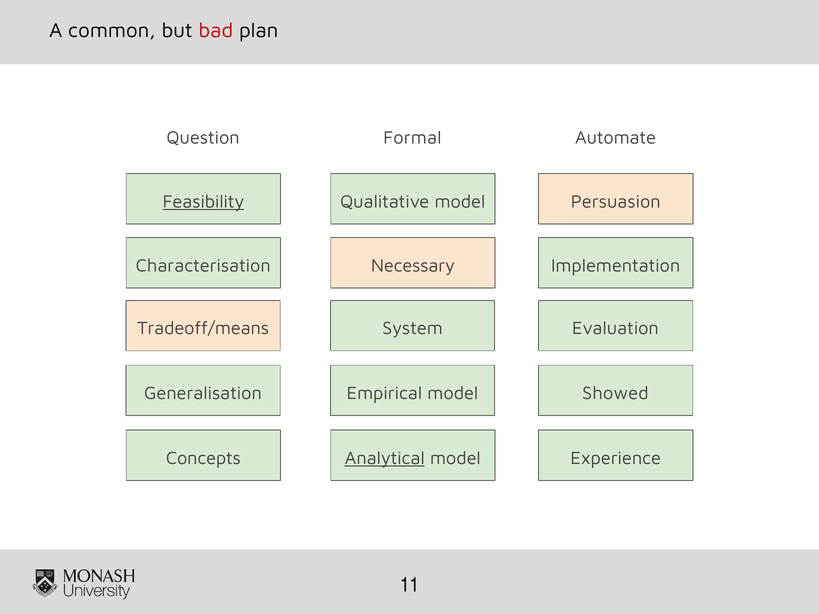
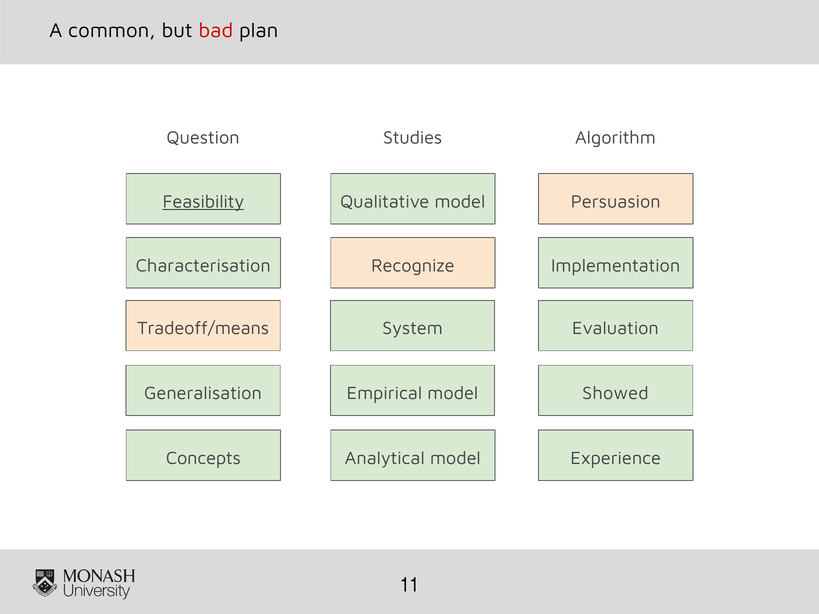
Formal: Formal -> Studies (413, 138)
Automate: Automate -> Algorithm (615, 138)
Necessary: Necessary -> Recognize (413, 266)
Analytical underline: present -> none (385, 458)
